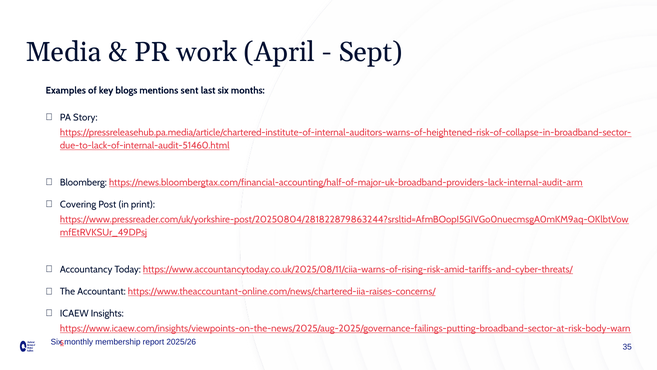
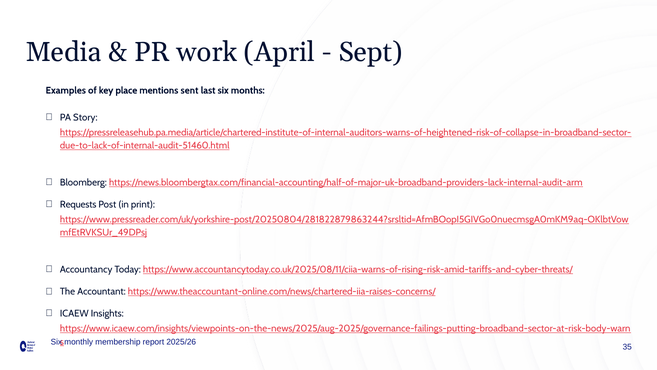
blogs: blogs -> place (126, 90)
Covering: Covering -> Requests (78, 204)
